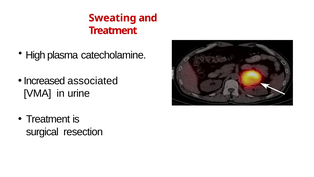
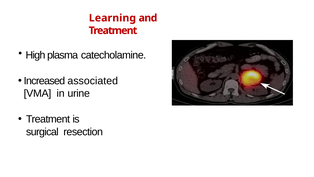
Sweating: Sweating -> Learning (112, 18)
